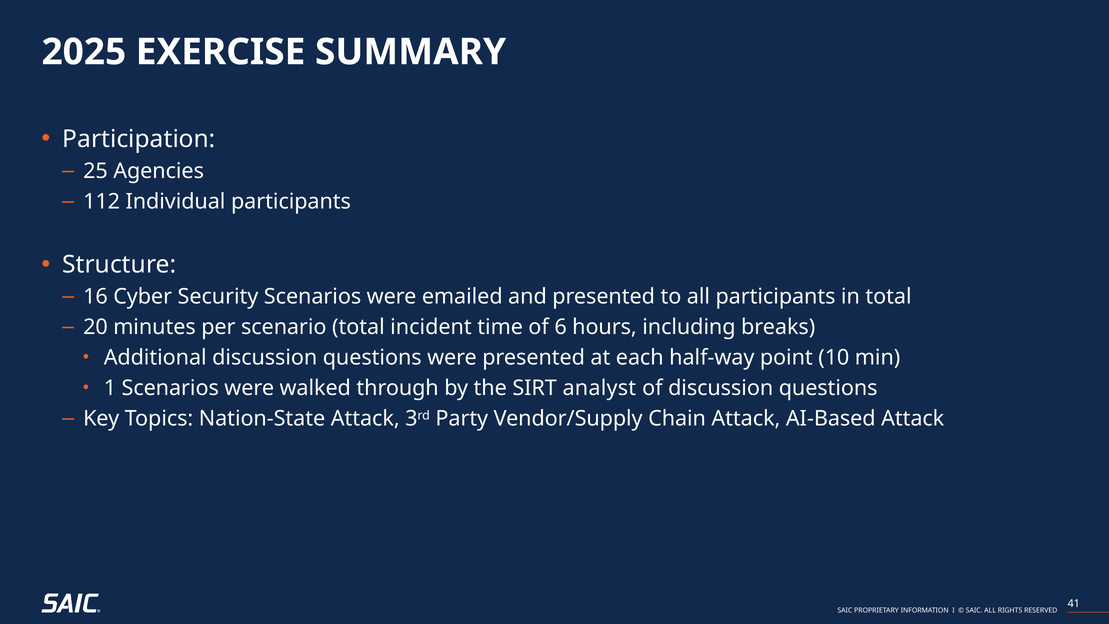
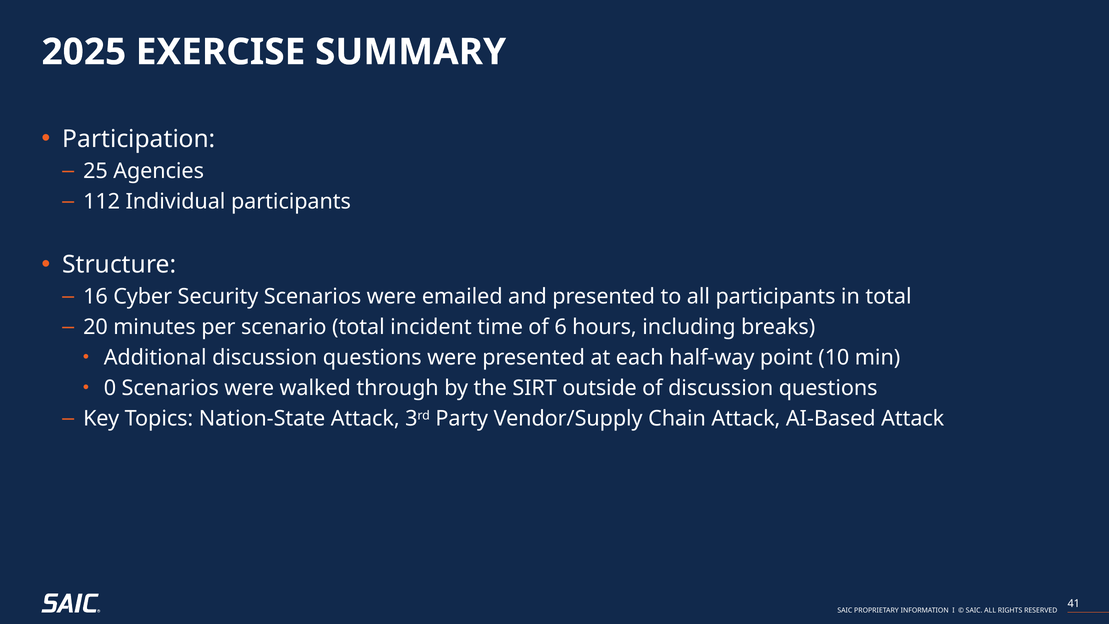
1: 1 -> 0 (110, 388)
analyst: analyst -> outside (600, 388)
